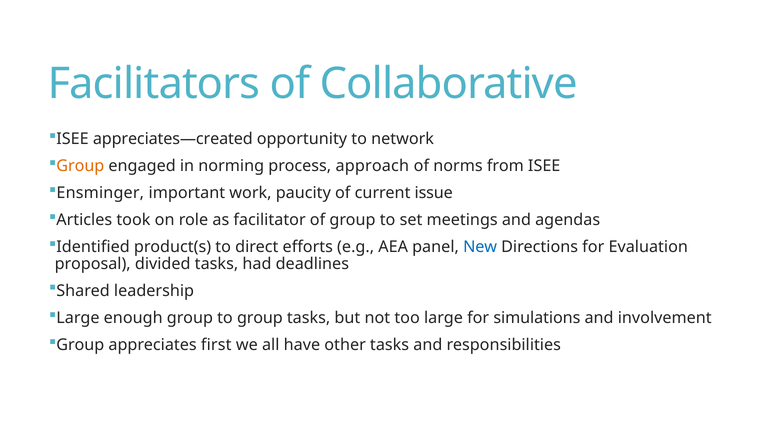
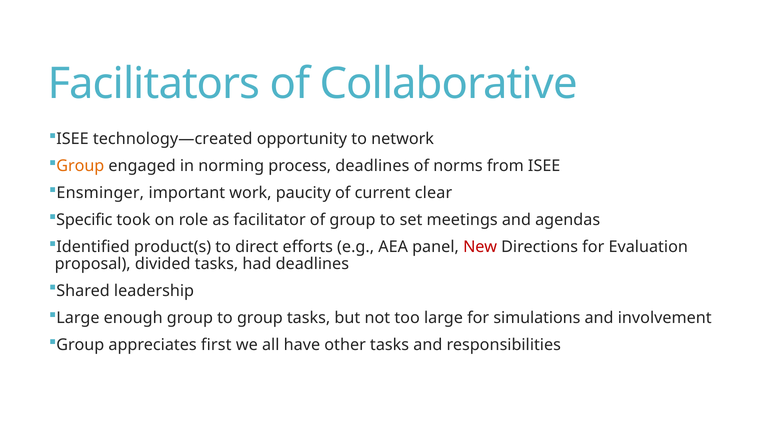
appreciates—created: appreciates—created -> technology—created (173, 139)
process approach: approach -> deadlines (372, 166)
issue: issue -> clear (434, 193)
Articles: Articles -> Specific (84, 220)
New colour: blue -> red (480, 247)
